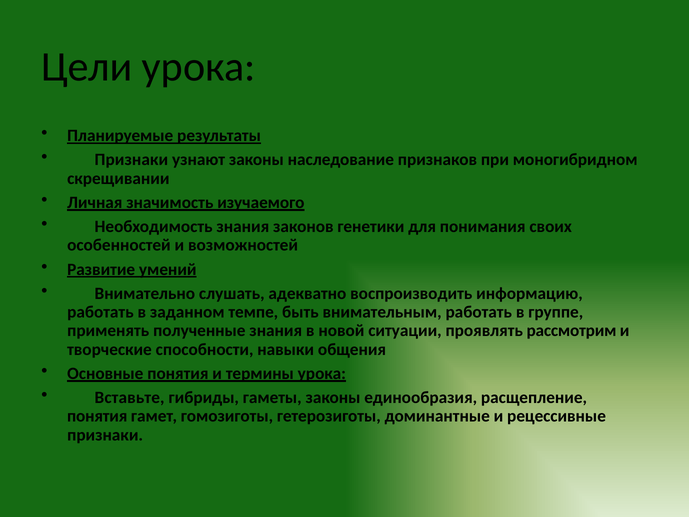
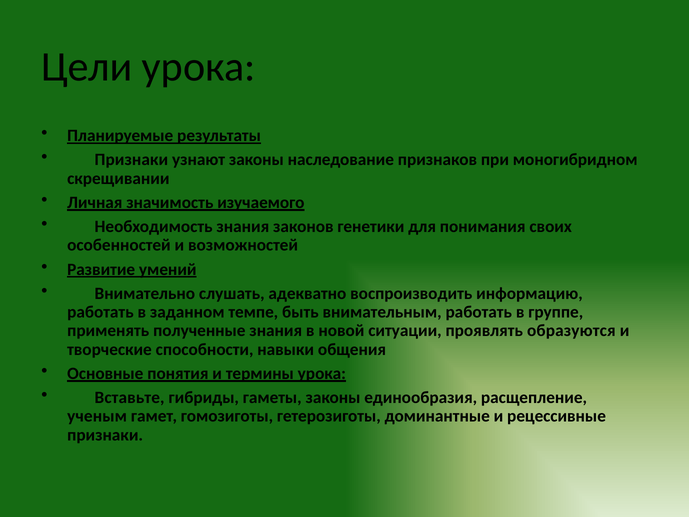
рассмотрим: рассмотрим -> образуются (571, 331)
понятия: понятия -> ученым (97, 416)
